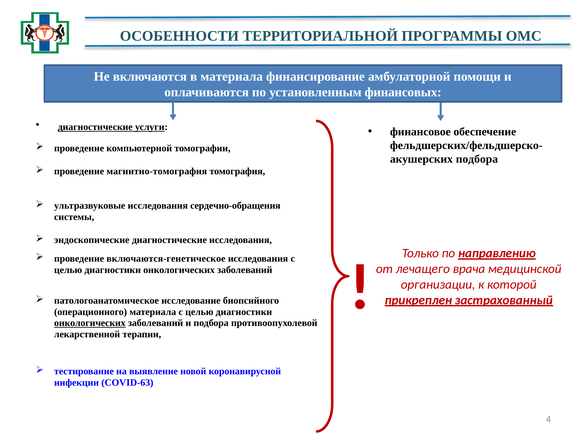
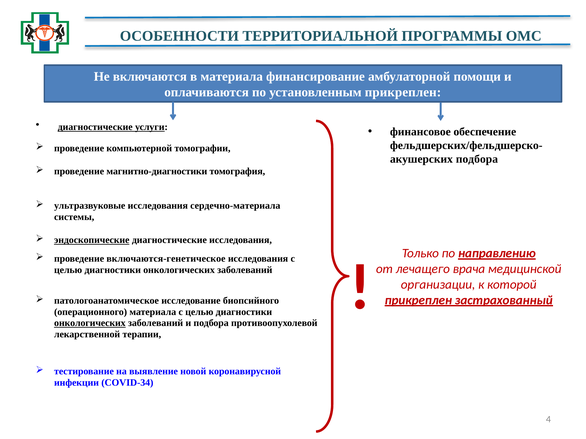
установленным финансовых: финансовых -> прикреплен (403, 92)
магнитно-томография: магнитно-томография -> магнитно-диагностики (157, 172)
сердечно-обращения: сердечно-обращения -> сердечно-материала (235, 206)
эндоскопические underline: none -> present (92, 240)
COVID-63: COVID-63 -> COVID-34 (127, 383)
